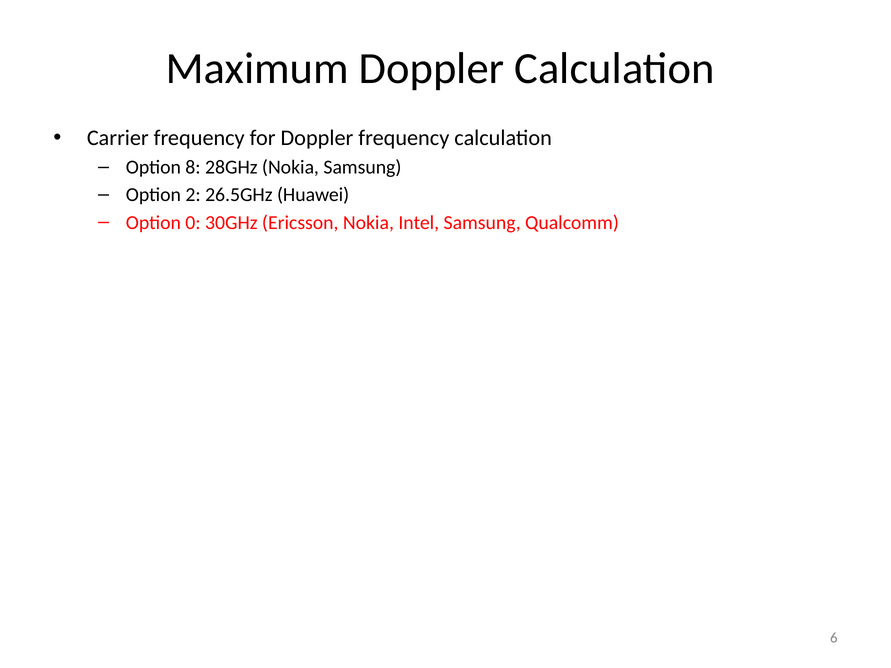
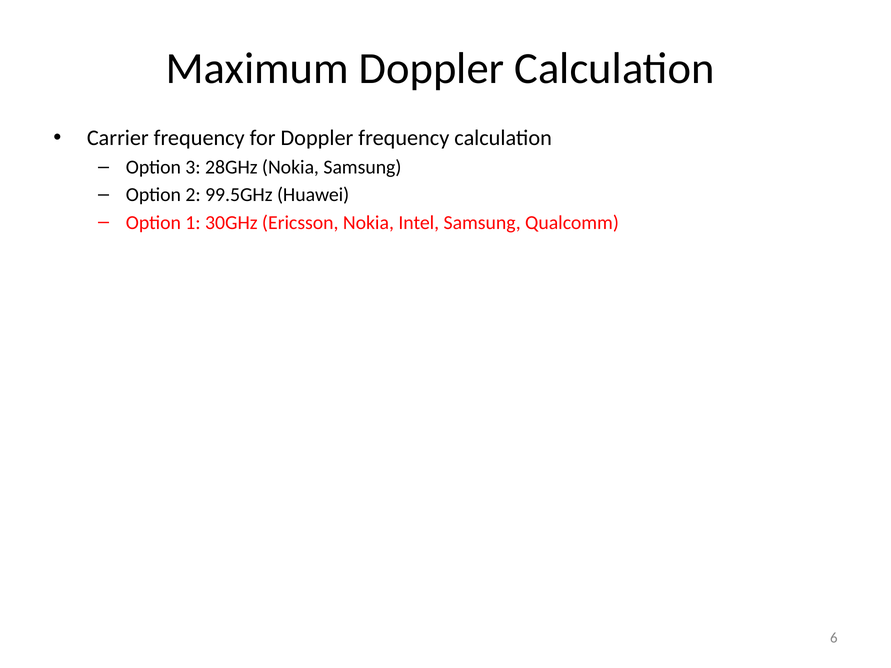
8: 8 -> 3 (193, 167)
26.5GHz: 26.5GHz -> 99.5GHz (239, 195)
0: 0 -> 1 (193, 223)
